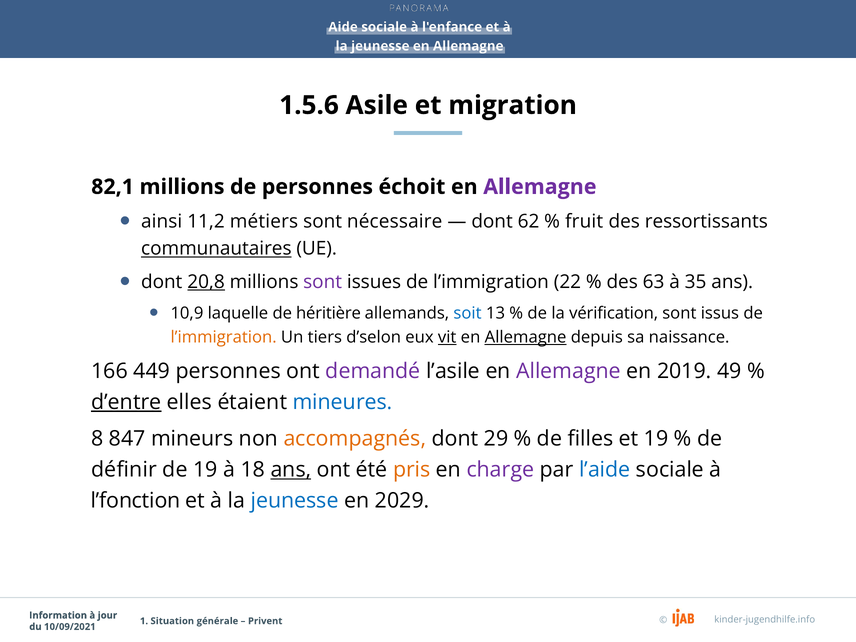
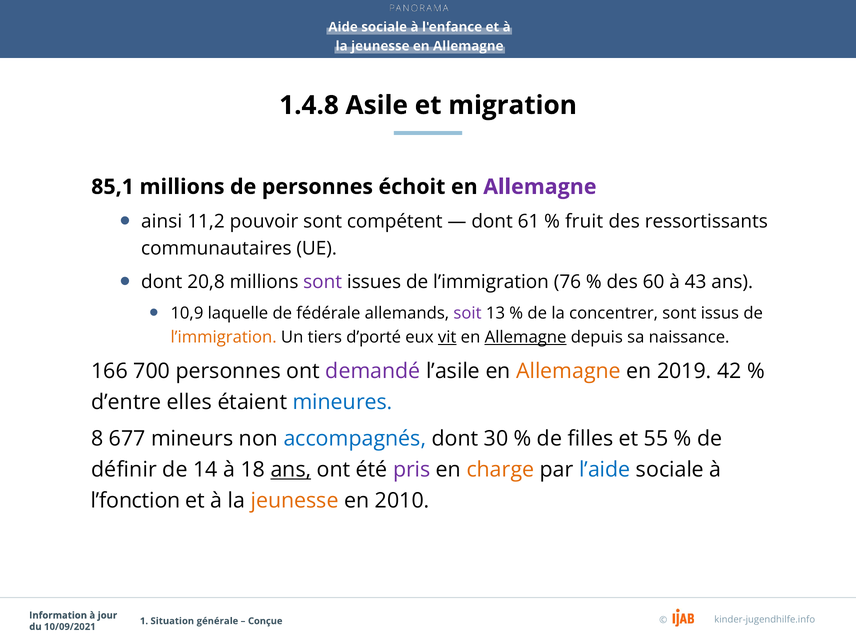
1.5.6: 1.5.6 -> 1.4.8 (309, 105)
82,1: 82,1 -> 85,1 (113, 187)
métiers: métiers -> pouvoir (264, 221)
nécessaire: nécessaire -> compétent (395, 221)
62: 62 -> 61 (529, 221)
communautaires underline: present -> none (216, 249)
20,8 underline: present -> none (206, 282)
22: 22 -> 76 (567, 282)
63: 63 -> 60 (654, 282)
35: 35 -> 43 (696, 282)
héritière: héritière -> fédérale (328, 313)
soit colour: blue -> purple (468, 313)
vérification: vérification -> concentrer (614, 313)
d’selon: d’selon -> d’porté (374, 337)
449: 449 -> 700 (152, 371)
Allemagne colour: purple -> orange (568, 371)
49: 49 -> 42 (729, 371)
d’entre underline: present -> none (126, 402)
847: 847 -> 677 (127, 439)
accompagnés colour: orange -> blue (355, 439)
29: 29 -> 30 (496, 439)
et 19: 19 -> 55 (656, 439)
de 19: 19 -> 14 (205, 470)
pris colour: orange -> purple (412, 470)
charge colour: purple -> orange (500, 470)
jeunesse colour: blue -> orange (295, 501)
2029: 2029 -> 2010 (402, 501)
Privent: Privent -> Conçue (265, 621)
